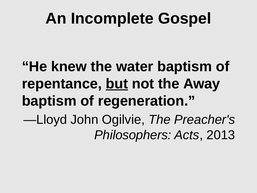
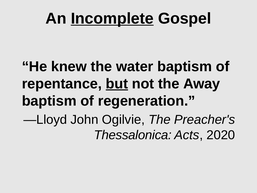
Incomplete underline: none -> present (112, 18)
Philosophers: Philosophers -> Thessalonica (133, 135)
2013: 2013 -> 2020 (221, 135)
